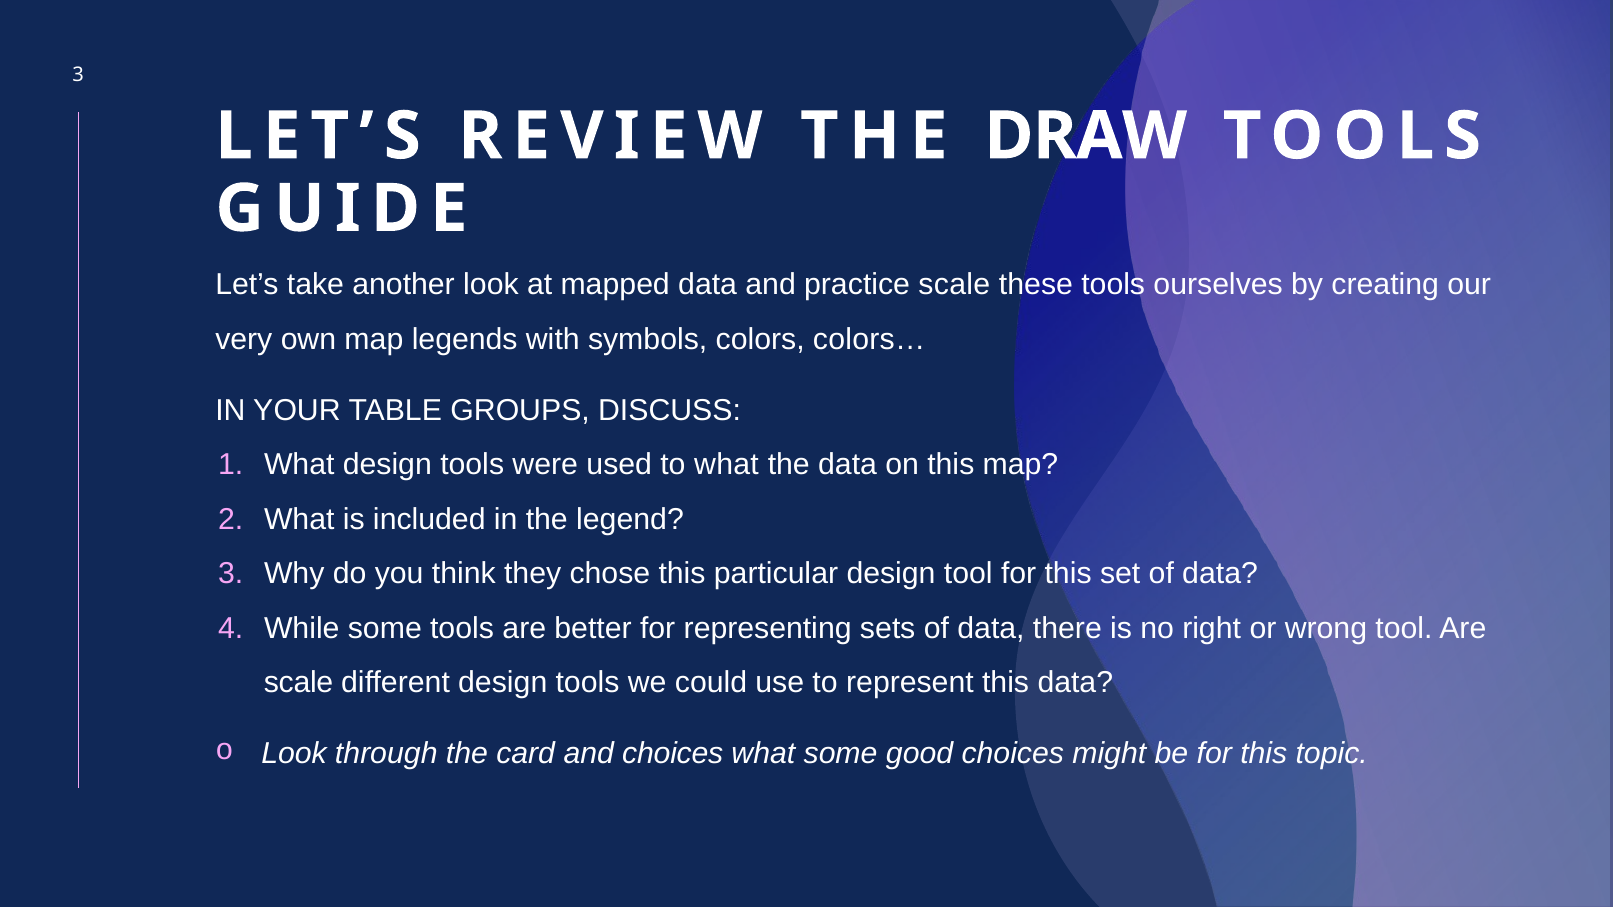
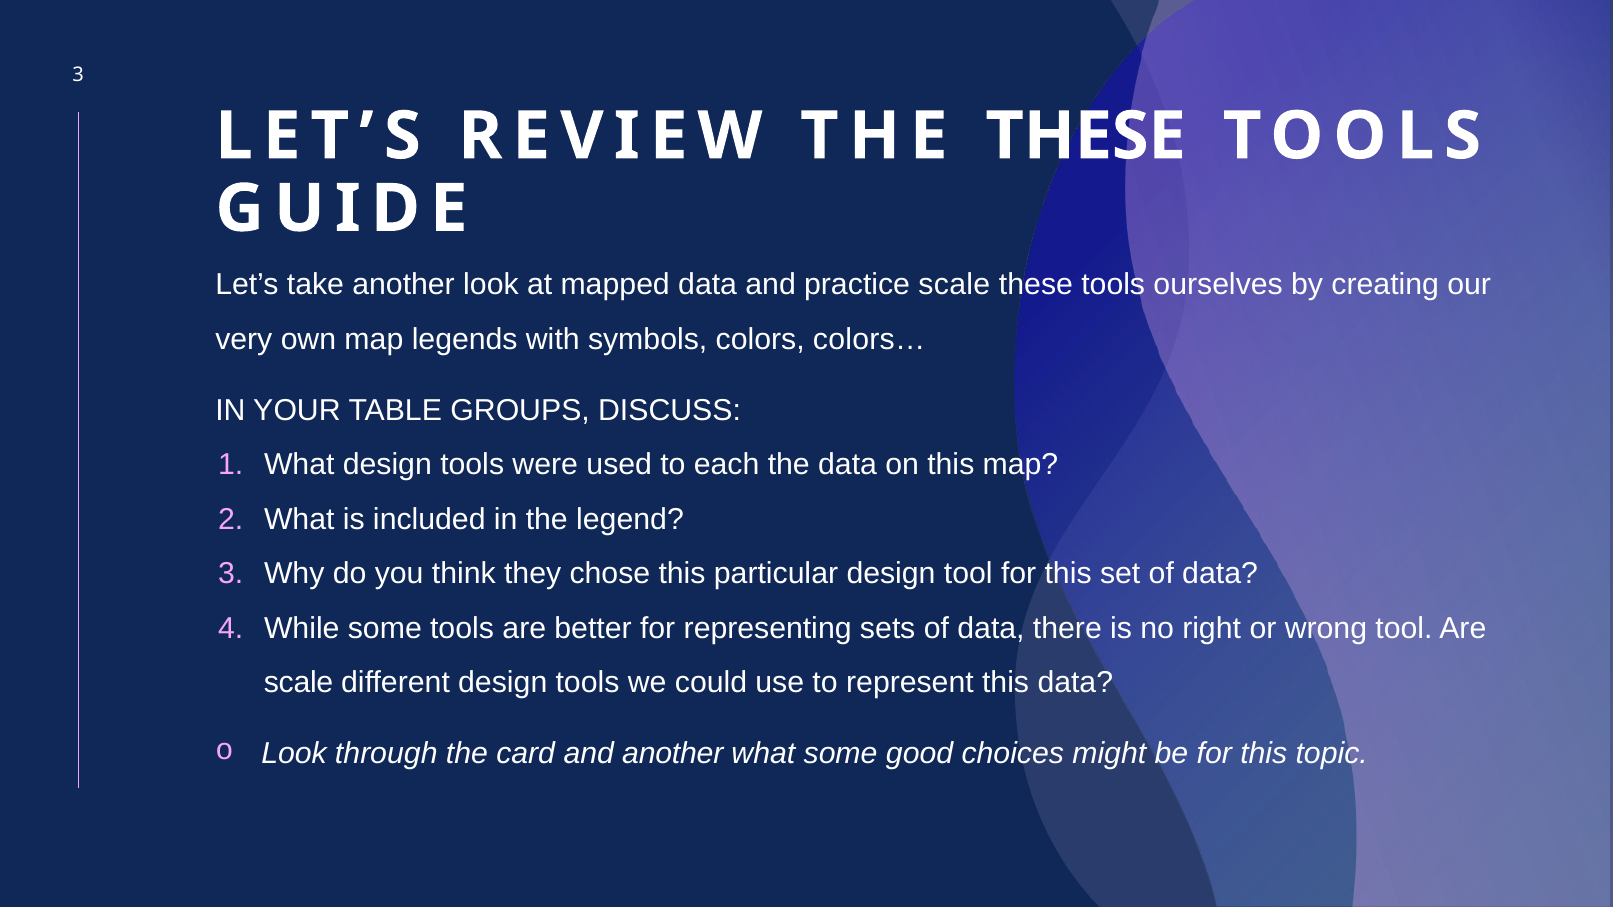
THE DRAW: DRAW -> THESE (1086, 136)
to what: what -> each (727, 465)
and choices: choices -> another (673, 754)
